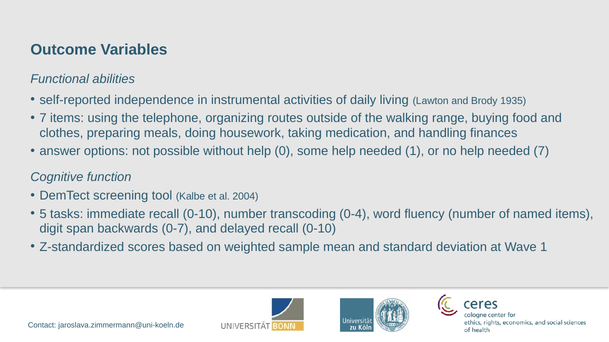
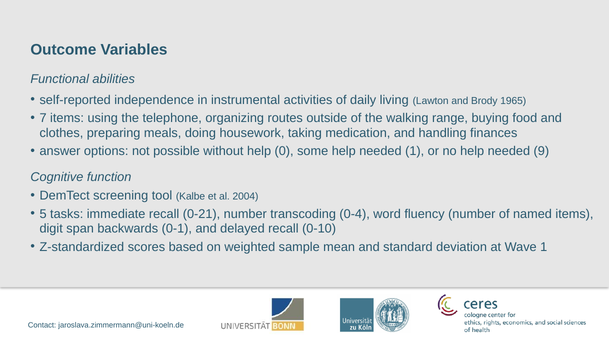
1935: 1935 -> 1965 (513, 101)
needed 7: 7 -> 9 (541, 151)
immediate recall 0-10: 0-10 -> 0-21 (202, 214)
0-7: 0-7 -> 0-1 (177, 229)
